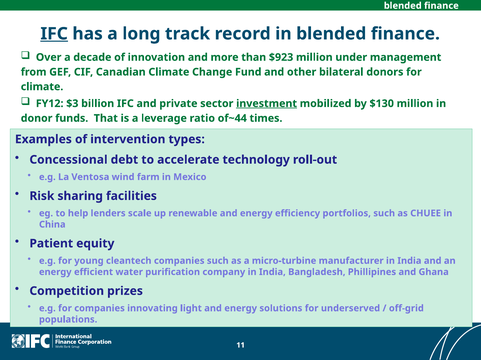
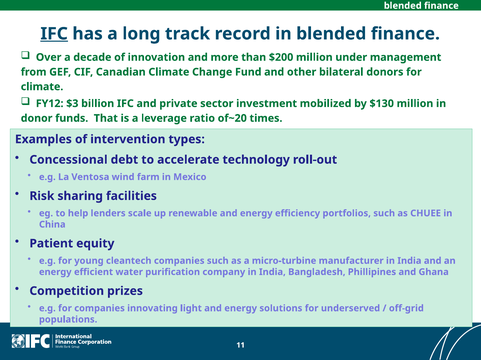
$923: $923 -> $200 (281, 57)
investment underline: present -> none (267, 104)
of~44: of~44 -> of~20 (232, 118)
